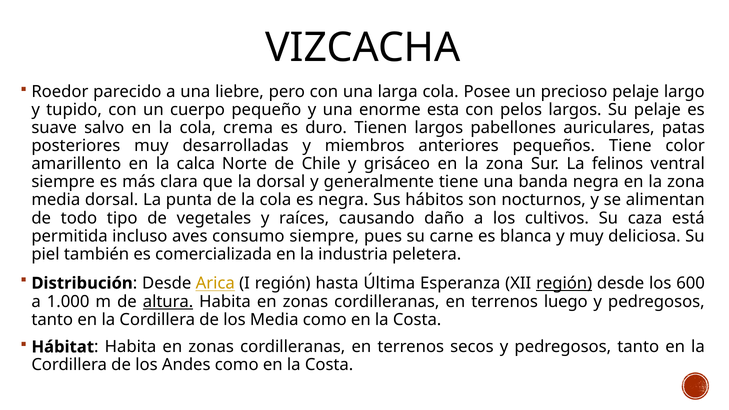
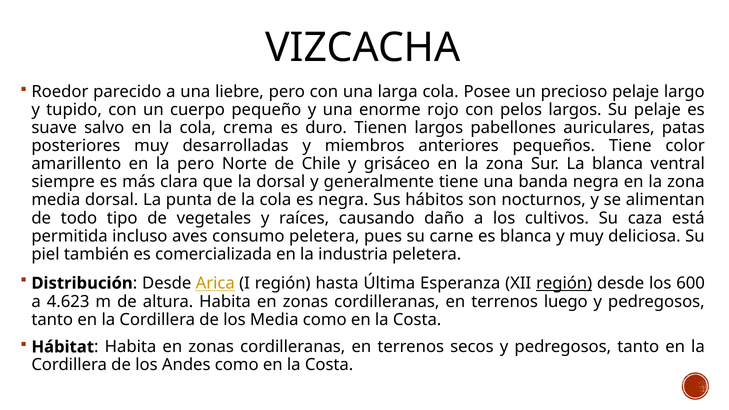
esta: esta -> rojo (443, 110)
la calca: calca -> pero (196, 164)
La felinos: felinos -> blanca (618, 164)
consumo siempre: siempre -> peletera (324, 236)
1.000: 1.000 -> 4.623 (68, 302)
altura underline: present -> none (168, 302)
